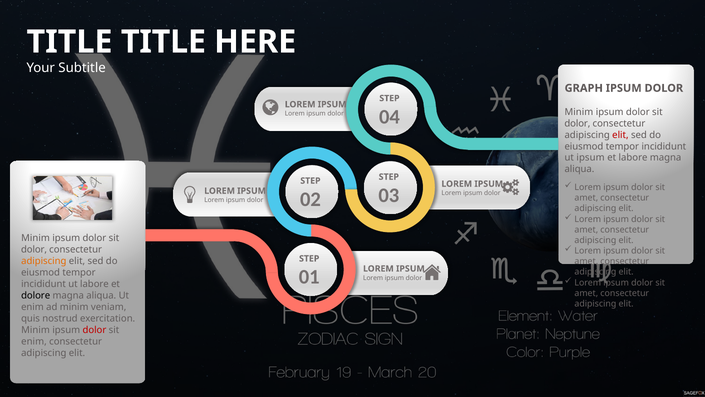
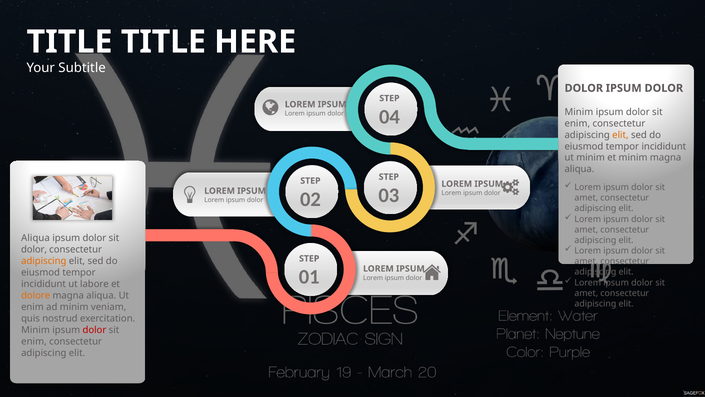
GRAPH: GRAPH -> DOLOR (584, 88)
dolor: dolor -> enim (577, 123)
elit colour: red -> orange (620, 135)
ut ipsum: ipsum -> minim (591, 158)
et labore: labore -> minim (633, 158)
Minim: Minim -> Aliqua (36, 238)
dolore colour: black -> orange (36, 295)
